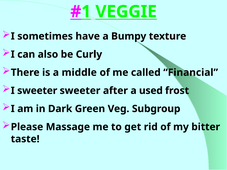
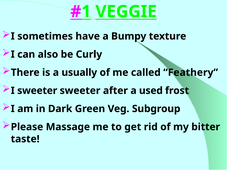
middle: middle -> usually (79, 73)
Financial: Financial -> Feathery (191, 73)
